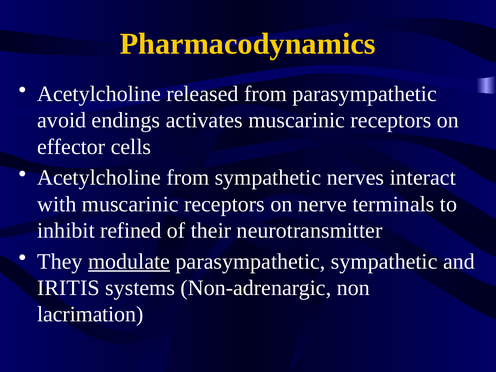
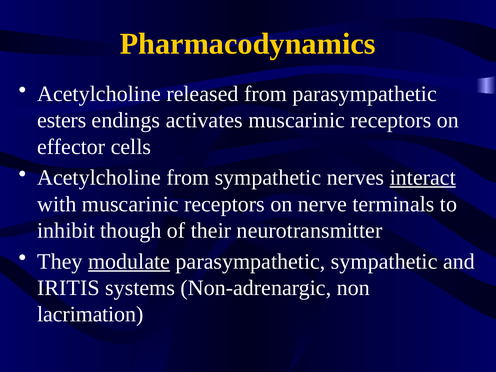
avoid: avoid -> esters (62, 120)
interact underline: none -> present (423, 178)
refined: refined -> though (131, 231)
